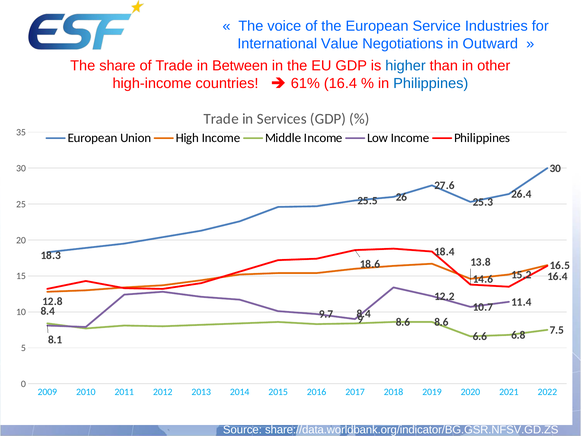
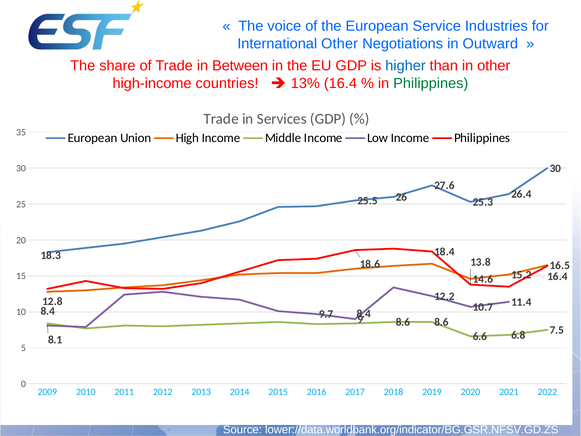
Value: Value -> Other (340, 44)
61%: 61% -> 13% (305, 83)
Philippines colour: blue -> green (431, 83)
share://data.worldbank.org/indicator/BG.GSR.NFSV.GD.ZS: share://data.worldbank.org/indicator/BG.GSR.NFSV.GD.ZS -> lower://data.worldbank.org/indicator/BG.GSR.NFSV.GD.ZS (412, 430)
